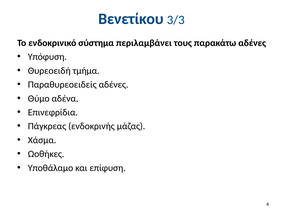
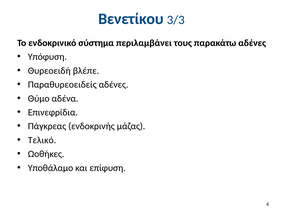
τμήμα: τμήμα -> βλέπε (86, 71)
Χάσμα: Χάσμα -> Τελικό (42, 140)
